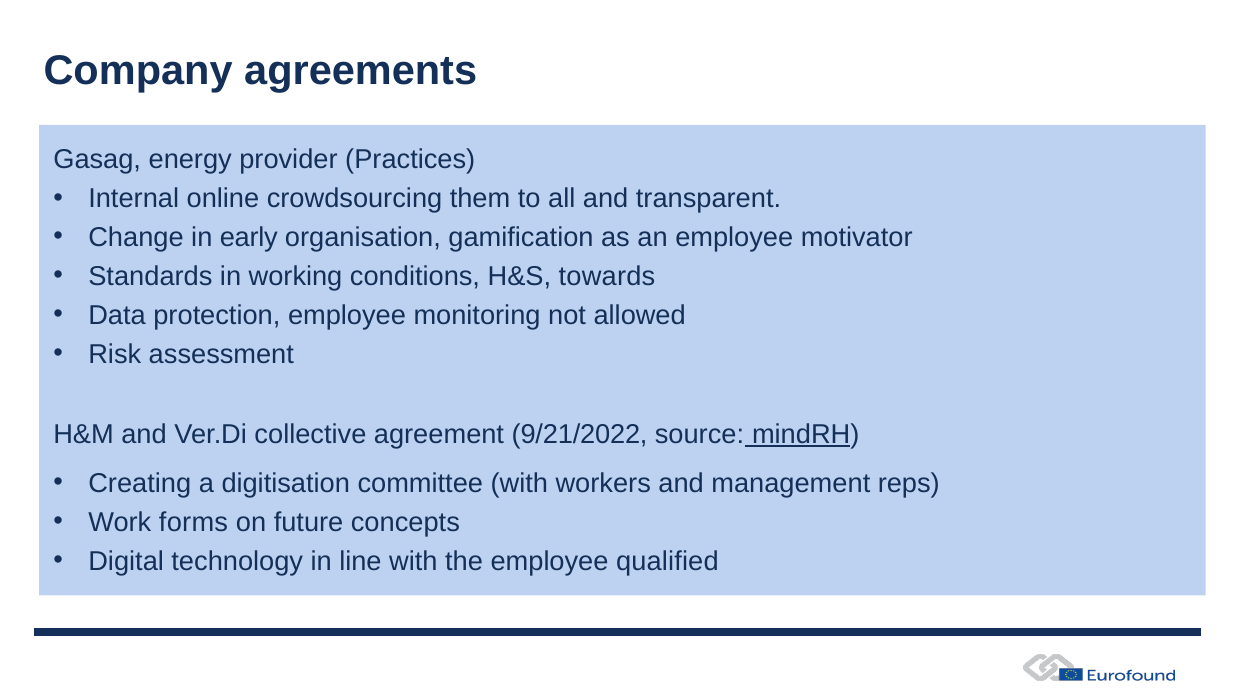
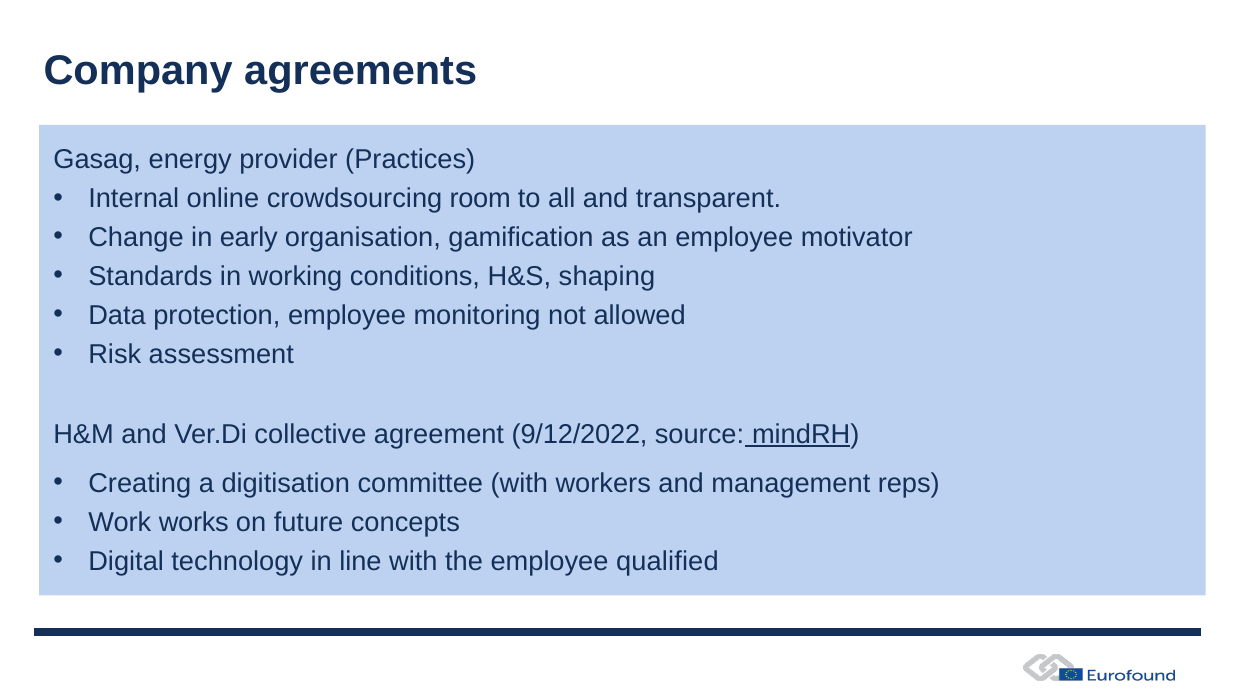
them: them -> room (480, 199)
towards: towards -> shaping (607, 277)
9/21/2022: 9/21/2022 -> 9/12/2022 (580, 434)
forms: forms -> works (194, 523)
